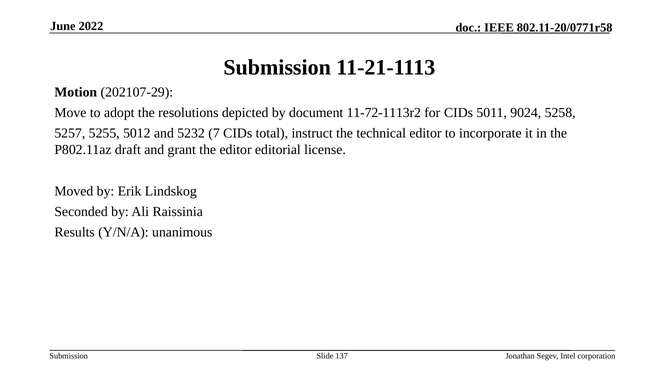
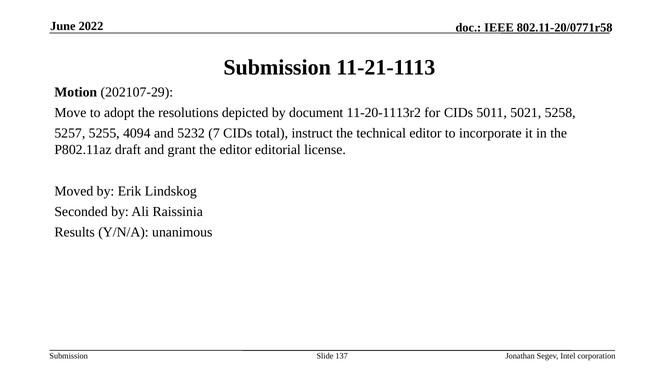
11-72-1113r2: 11-72-1113r2 -> 11-20-1113r2 (384, 113)
9024: 9024 -> 5021 (526, 113)
5012: 5012 -> 4094 (137, 133)
